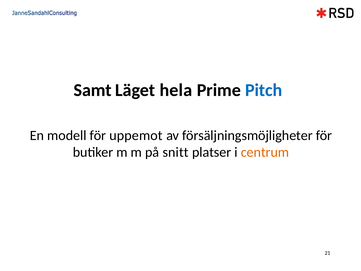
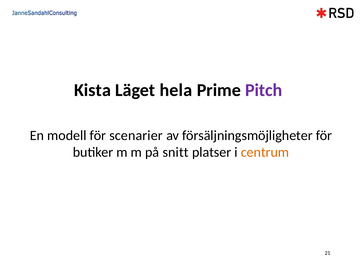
Samt: Samt -> Kista (92, 90)
Pitch colour: blue -> purple (264, 90)
uppemot: uppemot -> scenarier (136, 135)
